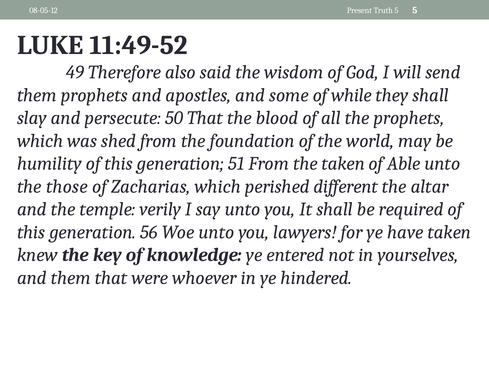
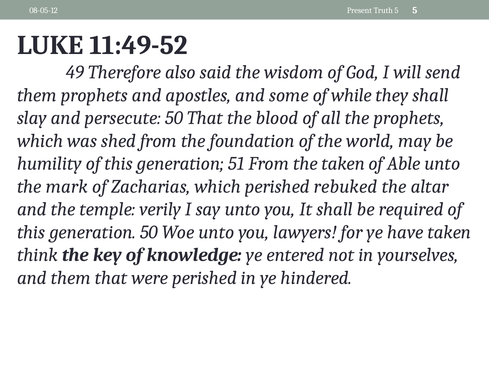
those: those -> mark (67, 186)
different: different -> rebuked (346, 186)
generation 56: 56 -> 50 (149, 232)
knew: knew -> think (37, 255)
were whoever: whoever -> perished (204, 278)
